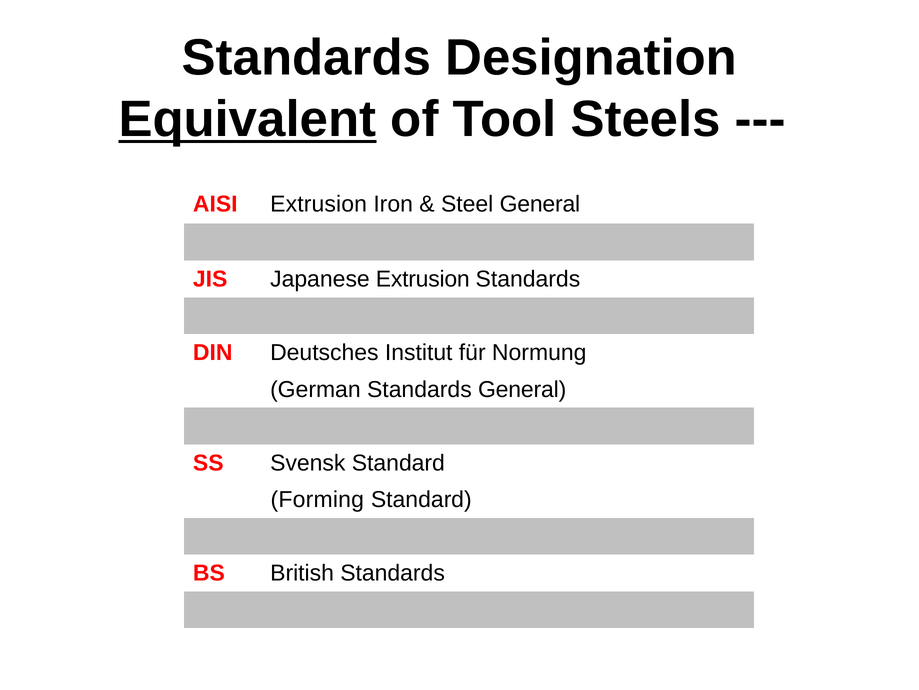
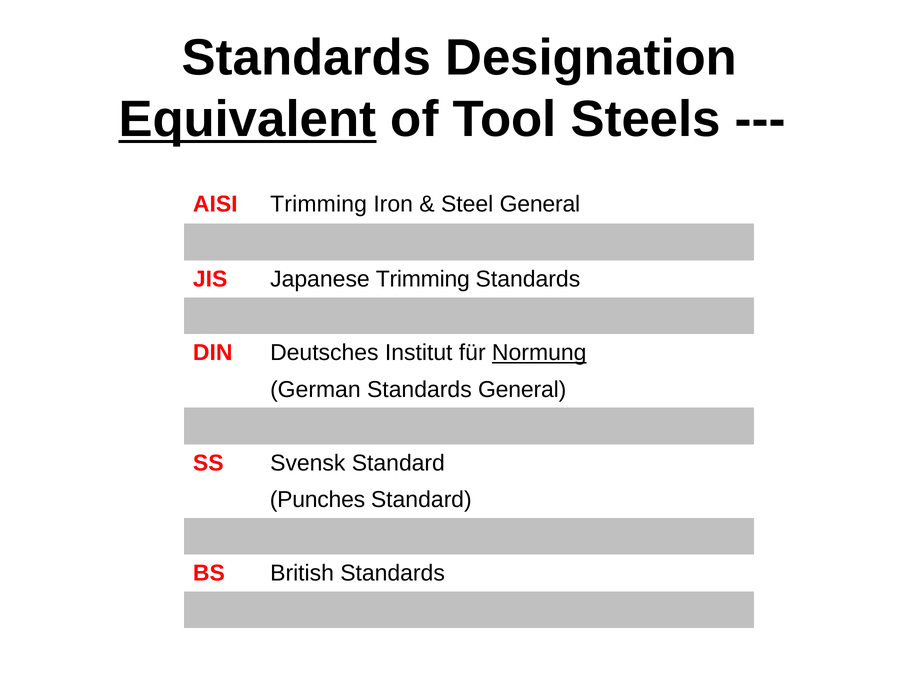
AISI Extrusion: Extrusion -> Trimming (319, 204)
Japanese Extrusion: Extrusion -> Trimming (423, 279)
Normung underline: none -> present (539, 352)
Forming: Forming -> Punches (317, 499)
